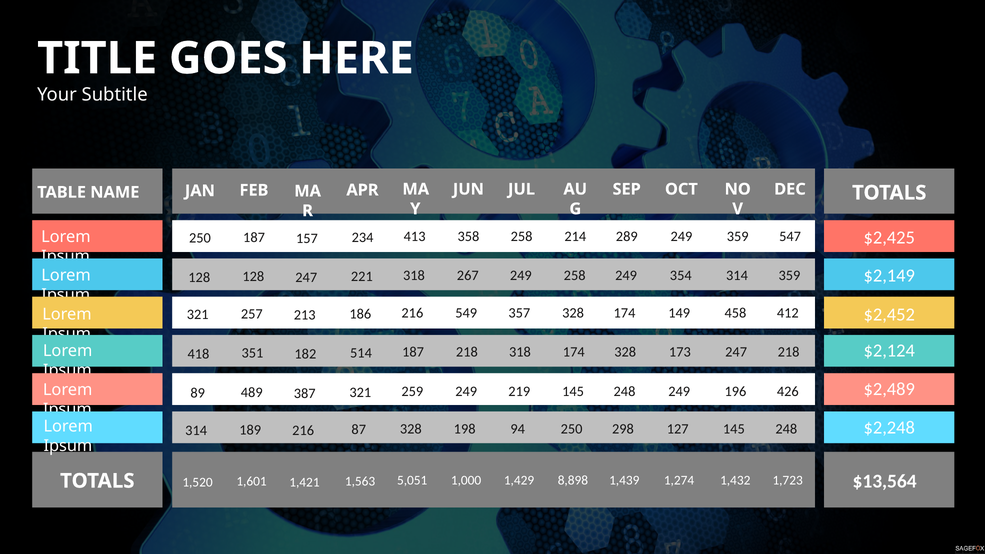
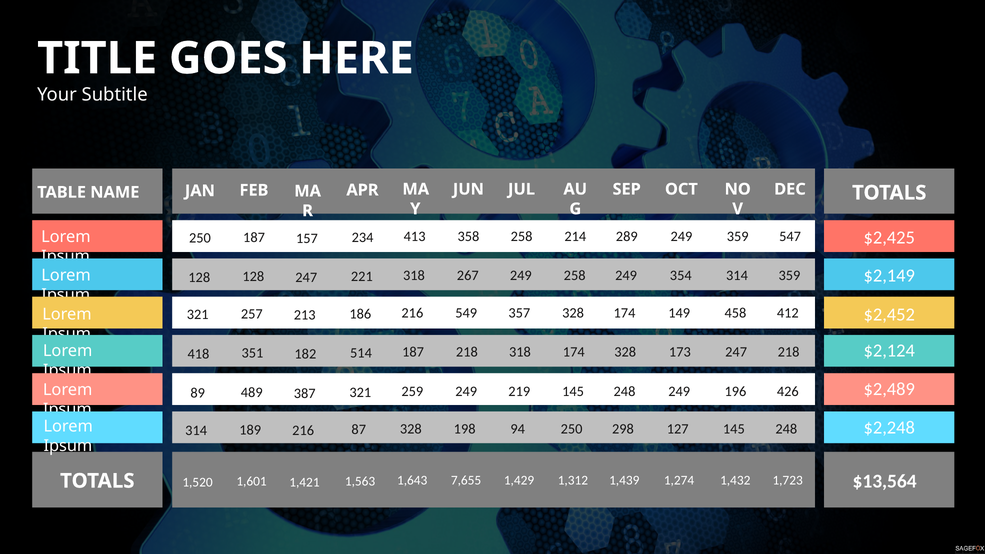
5,051: 5,051 -> 1,643 (412, 481)
1,000: 1,000 -> 7,655 (466, 481)
8,898: 8,898 -> 1,312 (573, 481)
